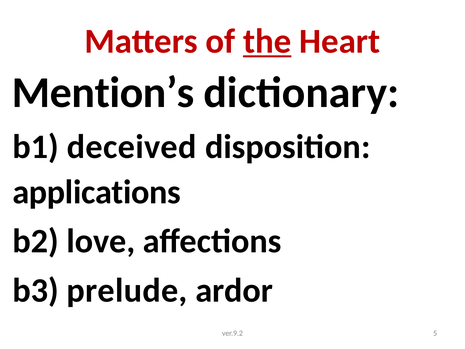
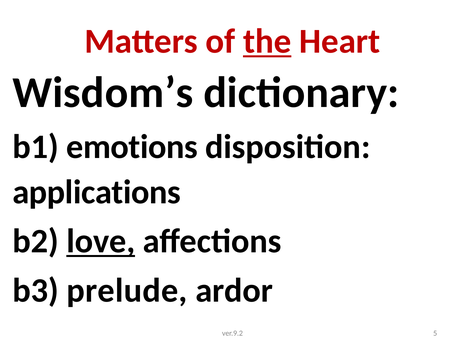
Mention’s: Mention’s -> Wisdom’s (103, 93)
deceived: deceived -> emotions (132, 147)
love underline: none -> present (101, 241)
